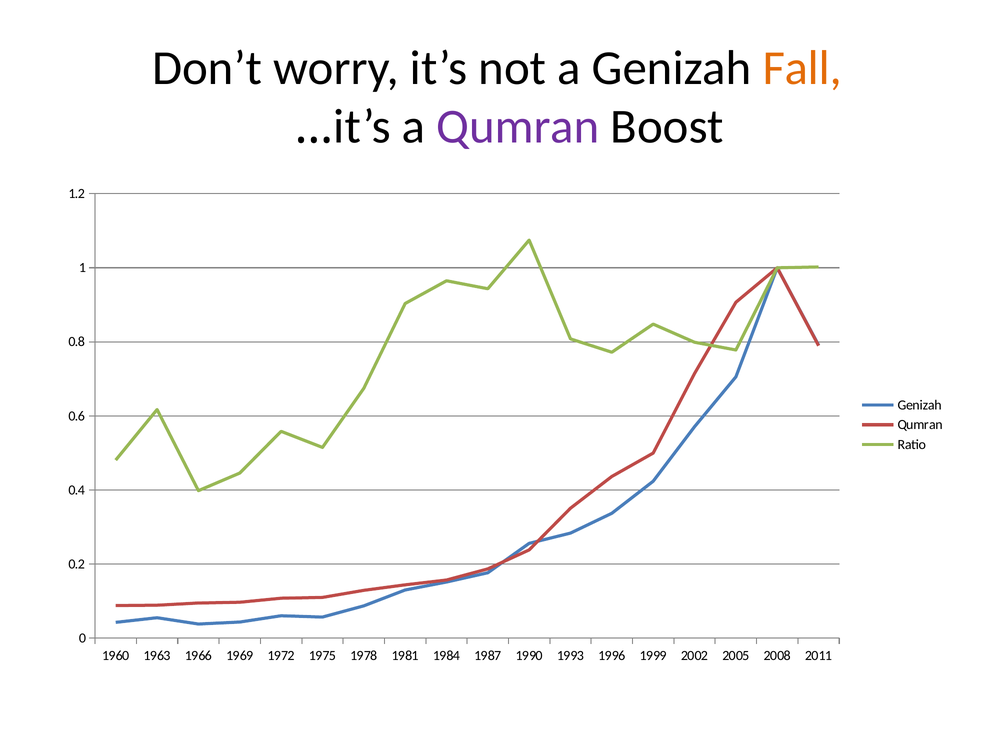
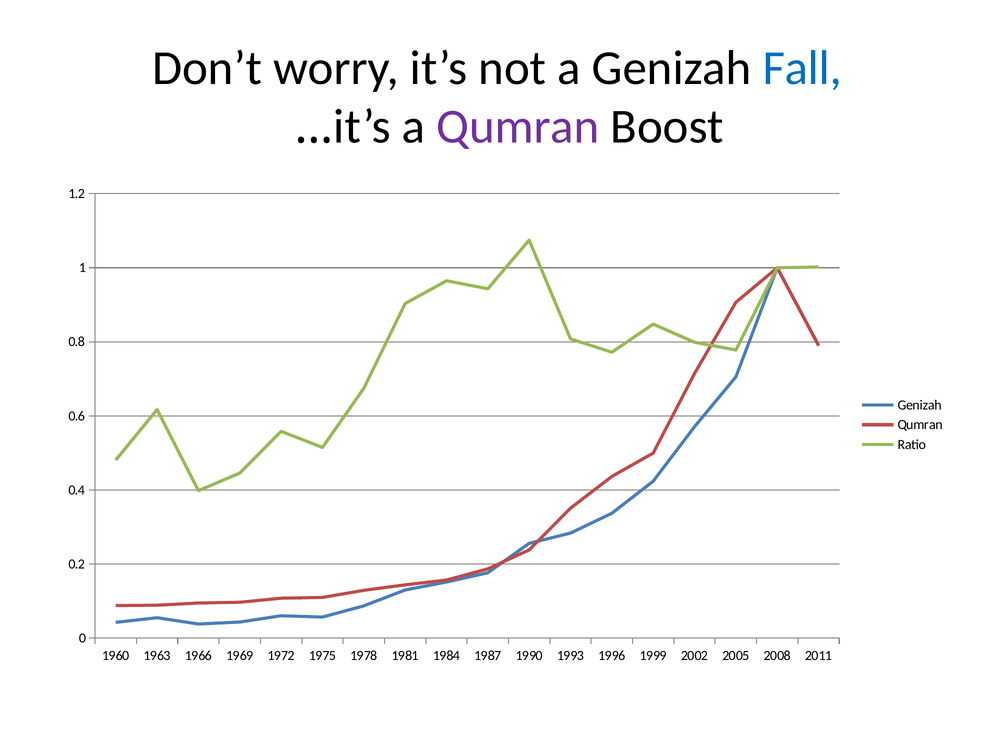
Fall colour: orange -> blue (802, 68)
